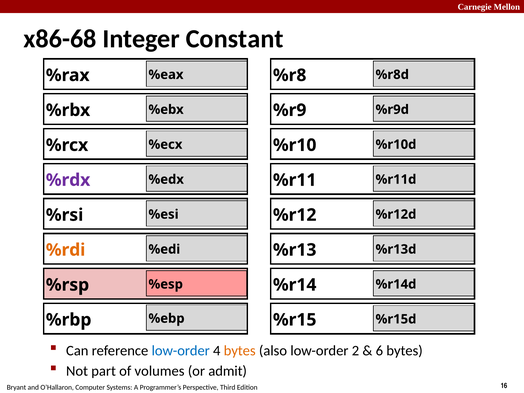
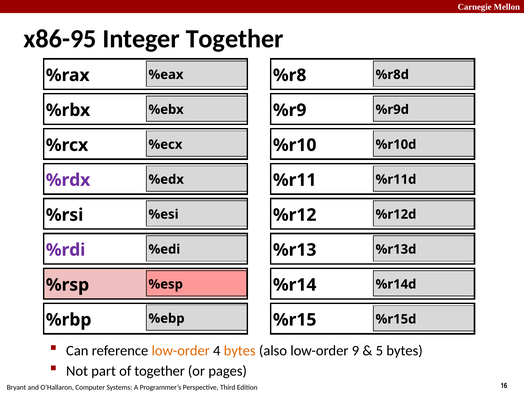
x86-68: x86-68 -> x86-95 (60, 39)
Integer Constant: Constant -> Together (235, 39)
%rdi colour: orange -> purple (66, 250)
low-order colour: blue -> orange (181, 351)
2: 2 -> 9 (355, 351)
6: 6 -> 5 (379, 351)
of volumes: volumes -> together (160, 371)
admit: admit -> pages (228, 371)
